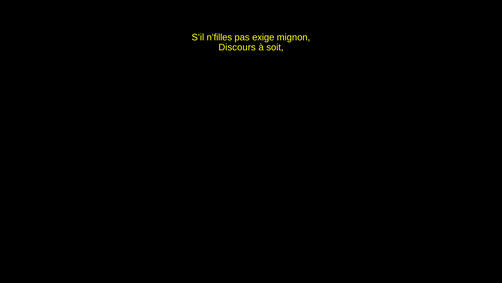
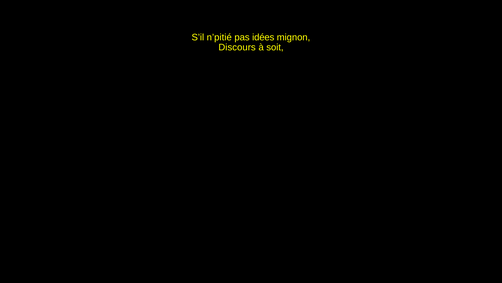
n’filles: n’filles -> n’pitié (219, 37)
exige: exige -> idées (263, 37)
